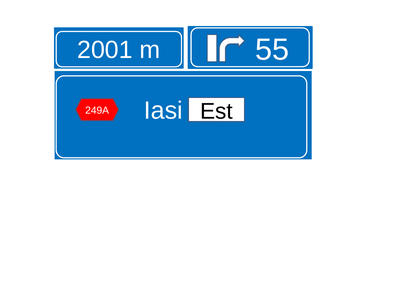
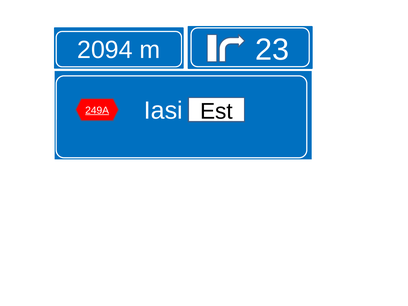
2001: 2001 -> 2094 (105, 50)
55: 55 -> 23 (272, 50)
249A underline: none -> present (97, 110)
